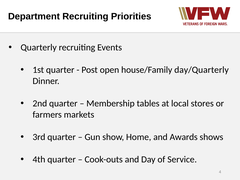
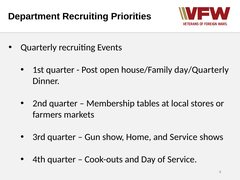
and Awards: Awards -> Service (184, 137)
